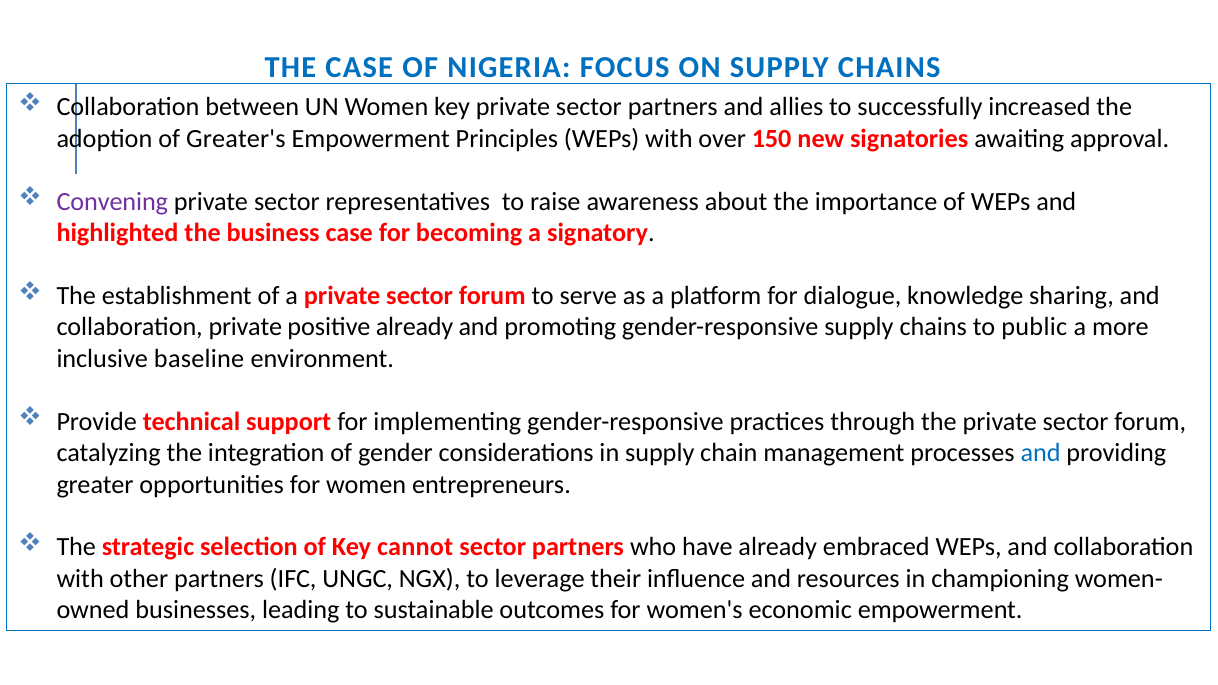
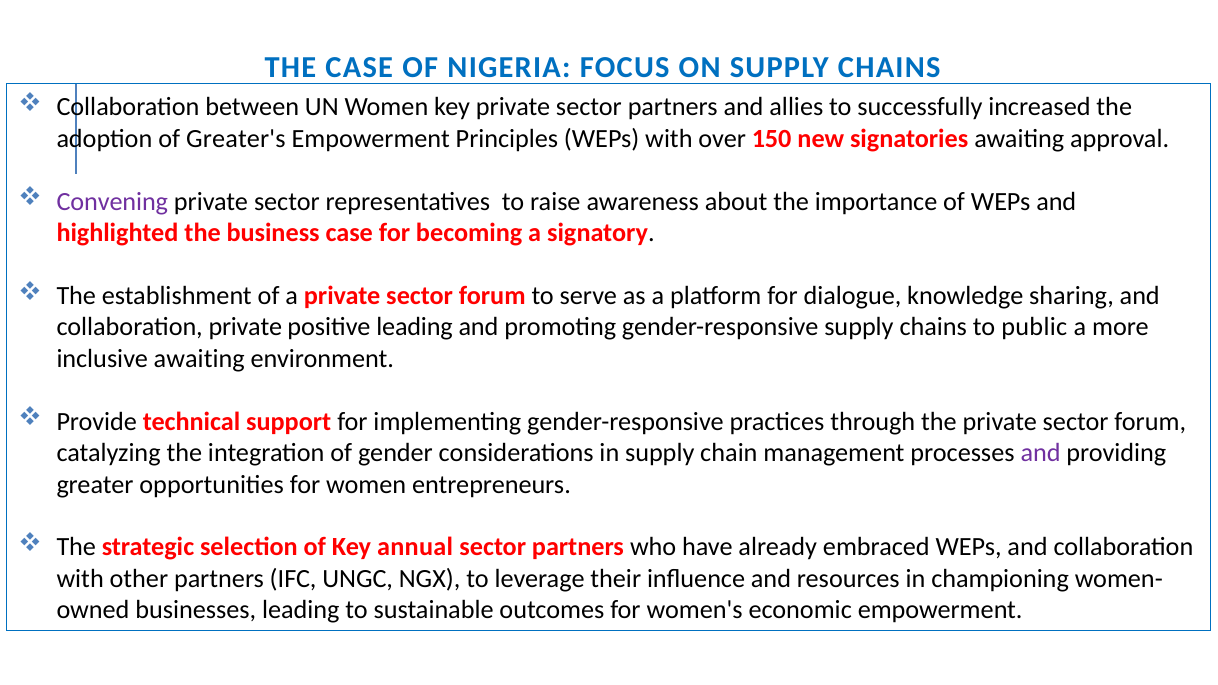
positive already: already -> leading (415, 327)
inclusive baseline: baseline -> awaiting (199, 359)
and colour: blue -> purple (1041, 453)
cannot: cannot -> annual (415, 547)
